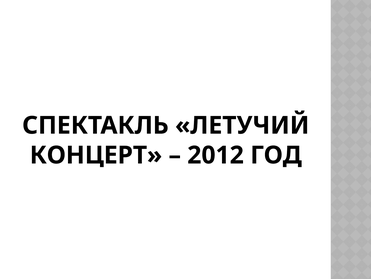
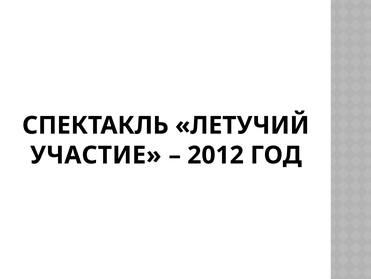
КОНЦЕРТ: КОНЦЕРТ -> УЧАСТИЕ (96, 155)
